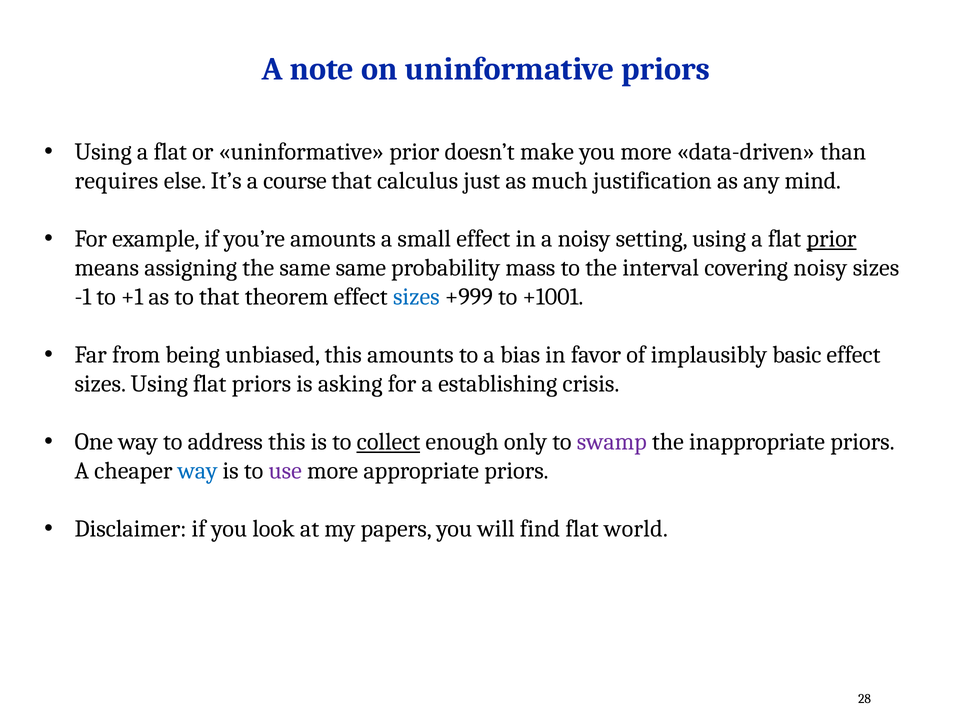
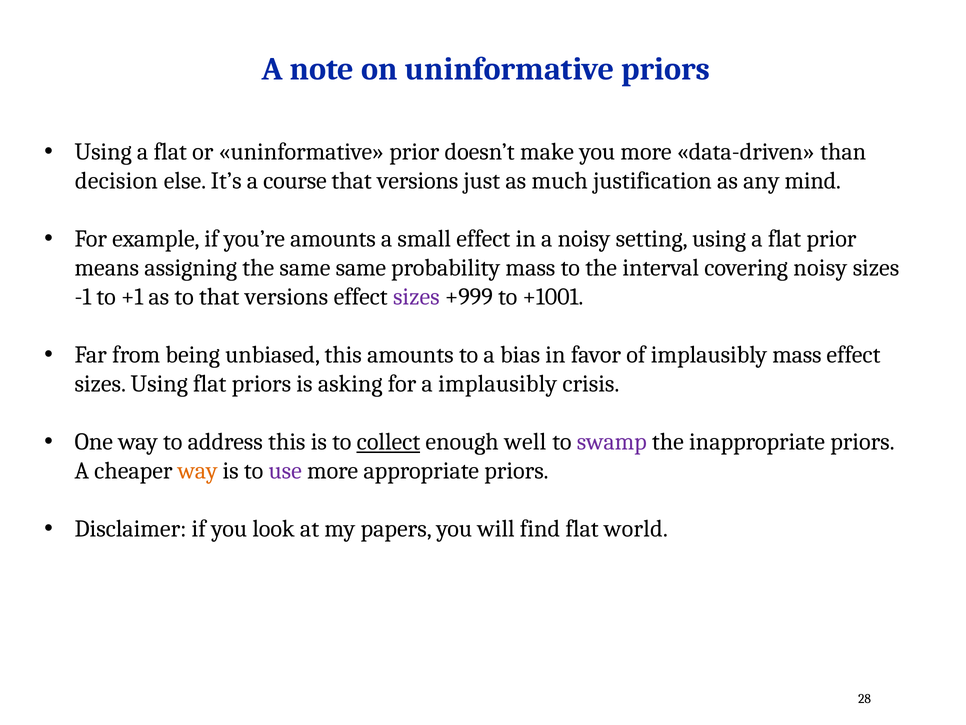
requires: requires -> decision (116, 181)
calculus: calculus -> versions (418, 181)
prior underline: present -> none (831, 239)
to that theorem: theorem -> versions (286, 297)
sizes colour: blue -> purple (416, 297)
implausibly basic: basic -> mass (797, 355)
a establishing: establishing -> implausibly (498, 384)
only: only -> well (525, 442)
way colour: blue -> orange (198, 471)
